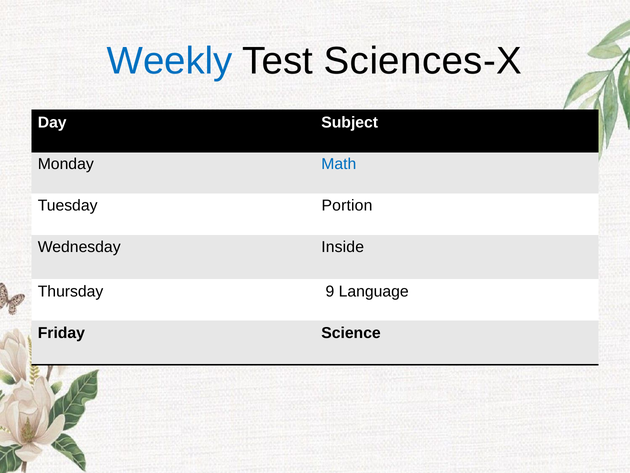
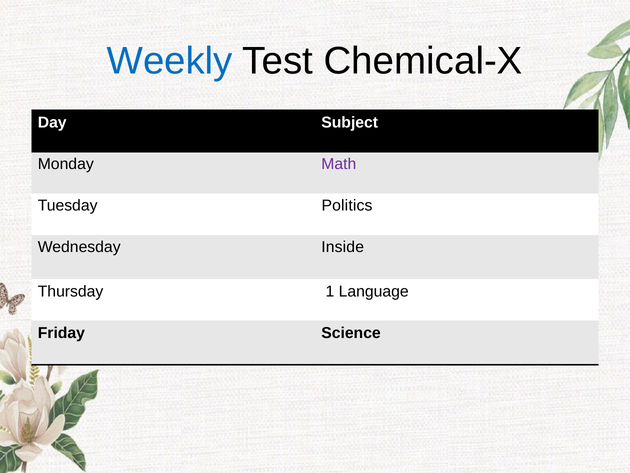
Sciences-X: Sciences-X -> Chemical-X (423, 61)
Math colour: blue -> purple (339, 164)
Portion: Portion -> Politics (347, 205)
9: 9 -> 1 (330, 291)
